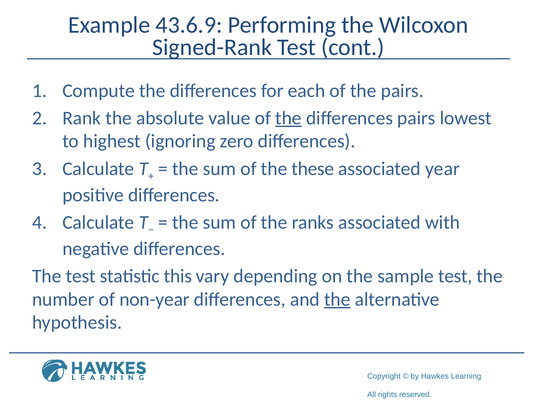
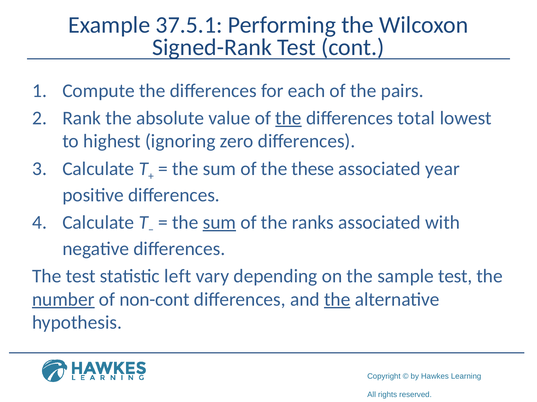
43.6.9: 43.6.9 -> 37.5.1 (189, 25)
differences pairs: pairs -> total (416, 118)
sum underline: none -> present (219, 223)
this: this -> left (178, 277)
number underline: none -> present (63, 300)
non-year: non-year -> non-cont (155, 300)
